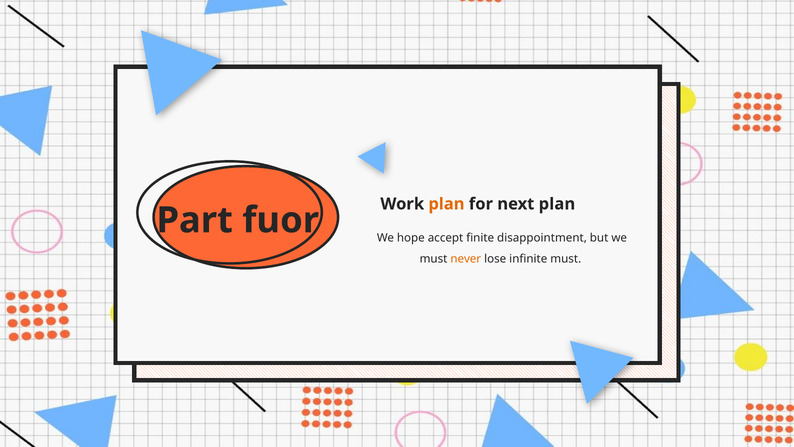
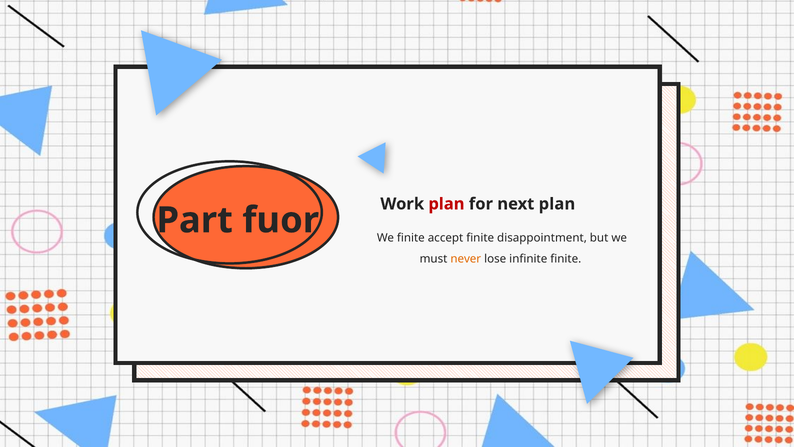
plan colour: orange -> red (446, 204)
We hope: hope -> finite (411, 238)
infinite must: must -> finite (566, 259)
